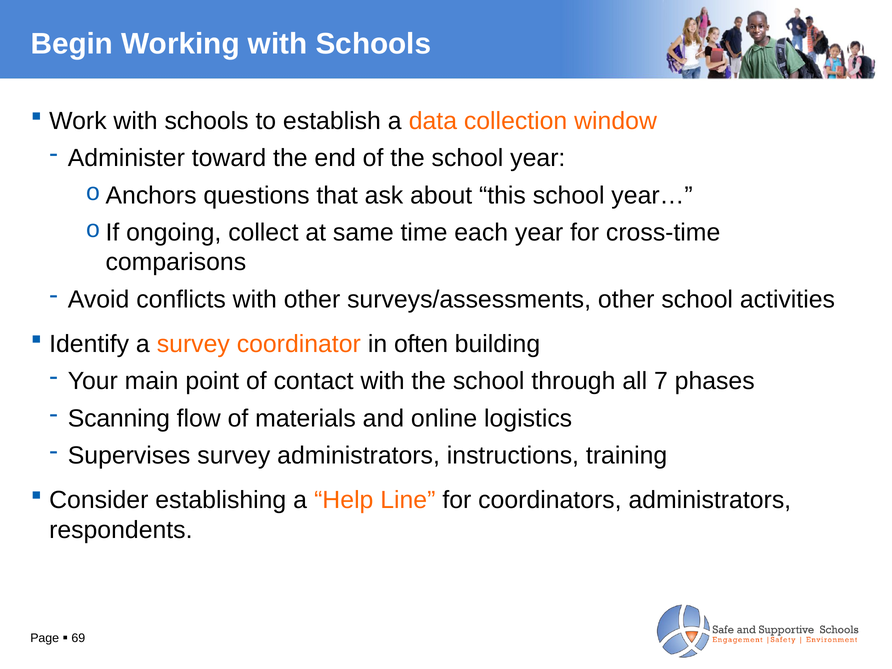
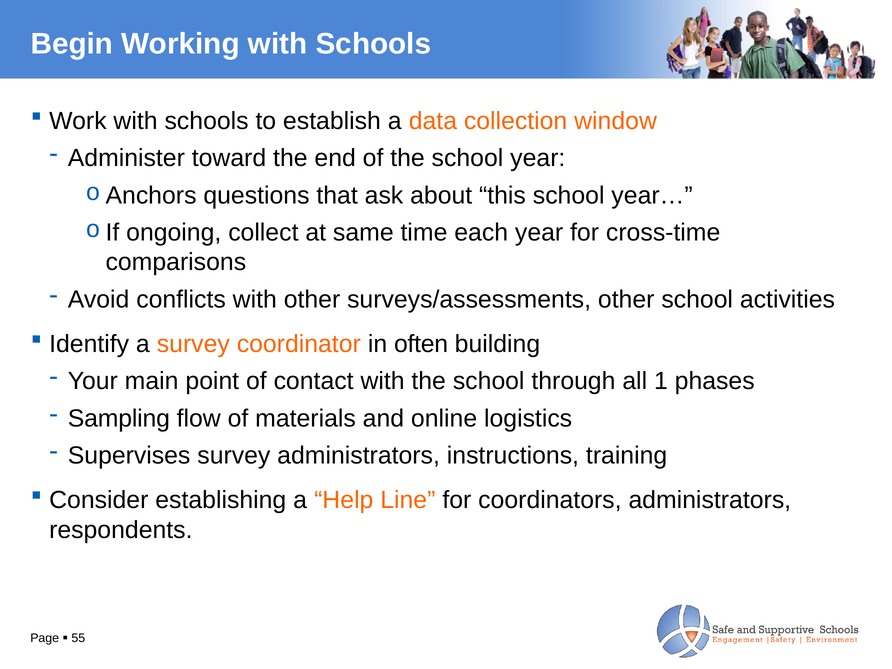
7: 7 -> 1 (661, 381)
Scanning: Scanning -> Sampling (119, 418)
69: 69 -> 55 (78, 638)
